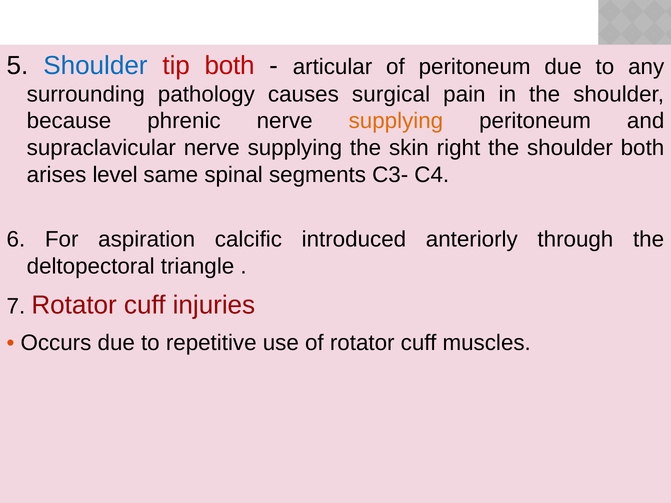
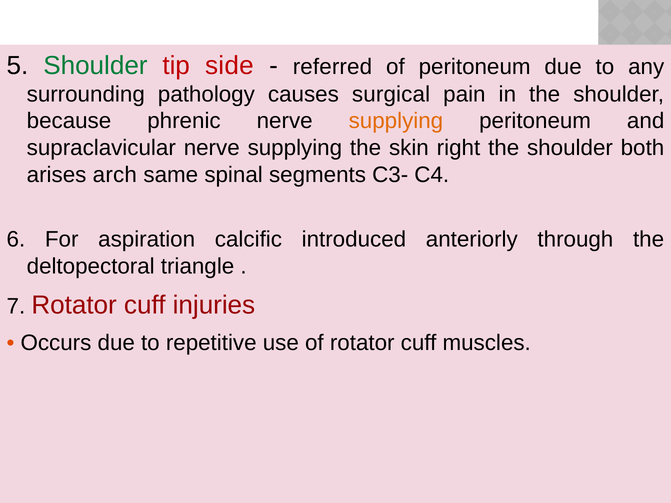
Shoulder colour: blue -> green (95, 65)
tip both: both -> side (229, 65)
articular: articular -> referred (332, 67)
level: level -> arch (115, 175)
